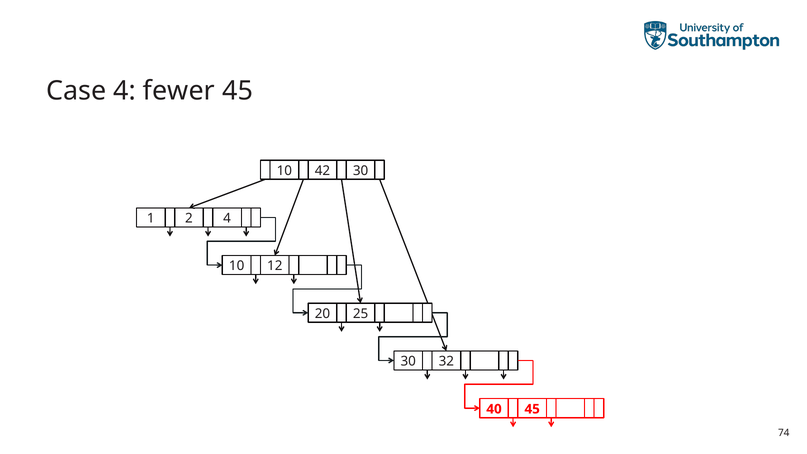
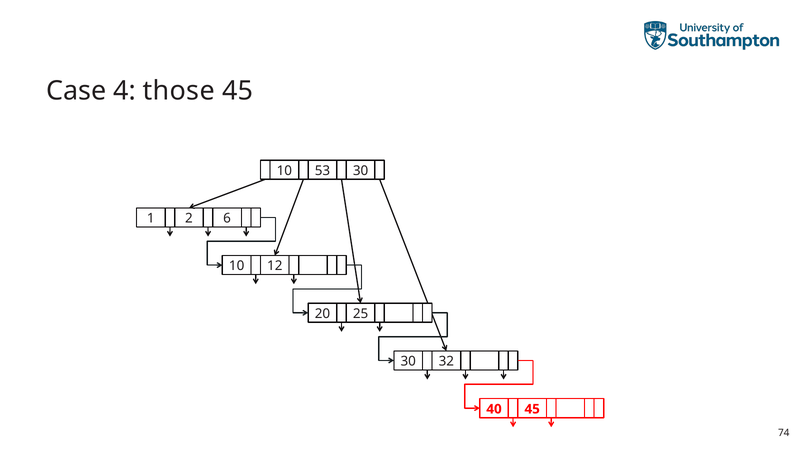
fewer: fewer -> those (179, 91)
42: 42 -> 53 (322, 171)
2 4: 4 -> 6 (227, 218)
